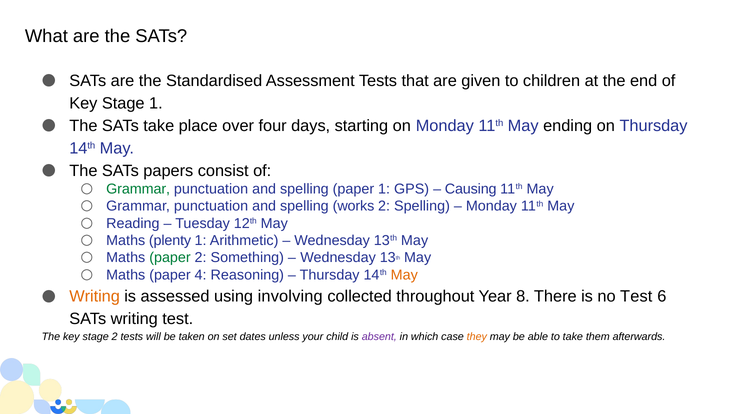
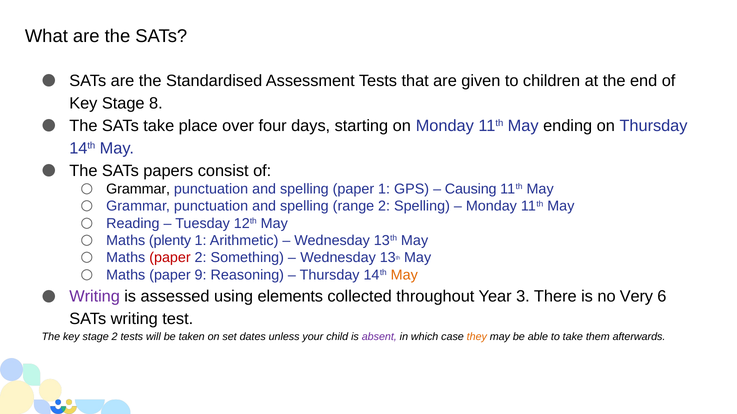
Stage 1: 1 -> 8 (156, 103)
Grammar colour: green -> black (138, 189)
works: works -> range (353, 206)
paper colour: green -> red (170, 258)
4: 4 -> 9 (201, 275)
Writing colour: orange -> purple (95, 297)
involving: involving -> elements (290, 297)
8: 8 -> 3 (523, 297)
no Test: Test -> Very (636, 297)
